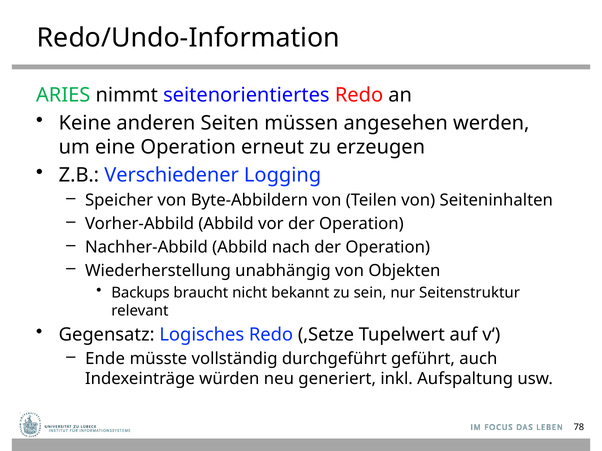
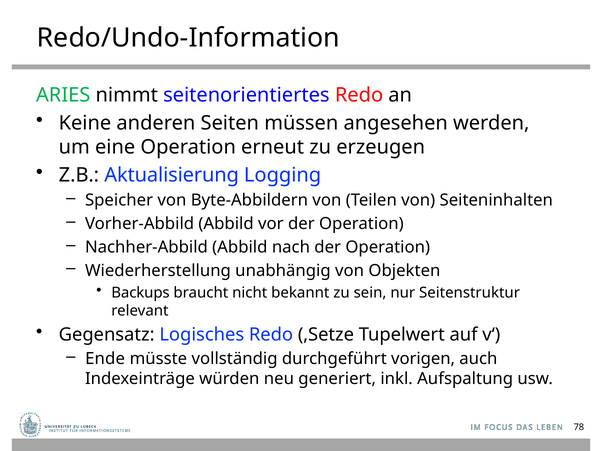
Verschiedener: Verschiedener -> Aktualisierung (172, 176)
geführt: geführt -> vorigen (423, 359)
